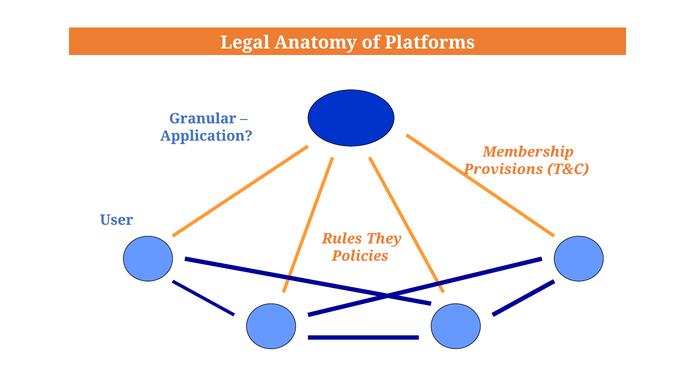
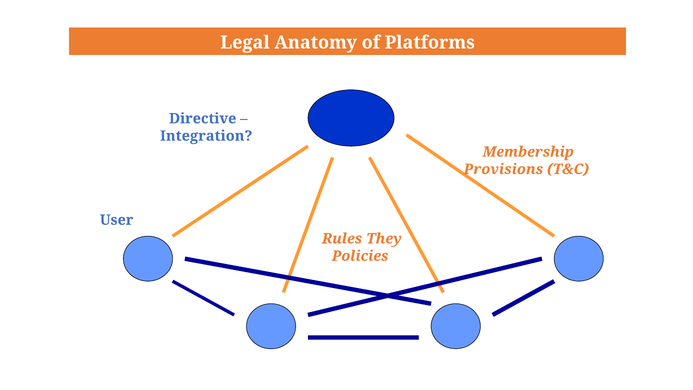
Granular: Granular -> Directive (203, 119)
Application: Application -> Integration (206, 136)
